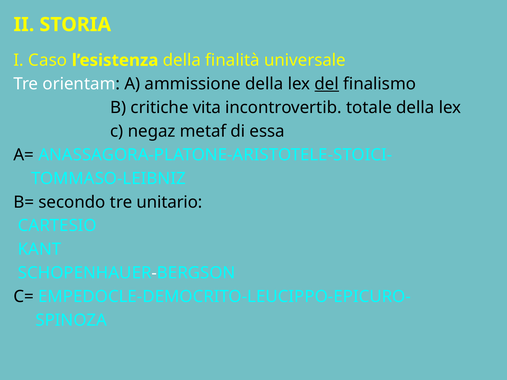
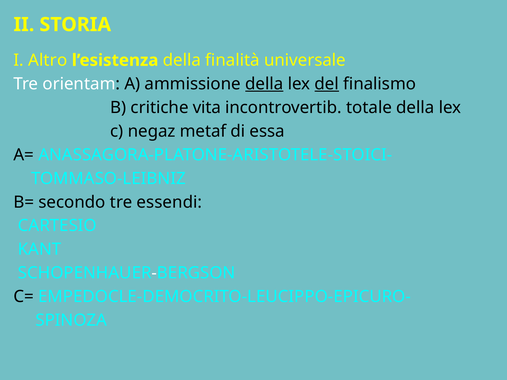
Caso: Caso -> Altro (48, 60)
della underline: none -> present (264, 84)
unitario: unitario -> essendi (169, 202)
